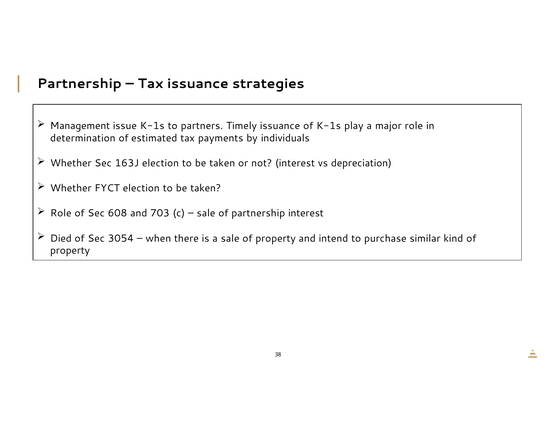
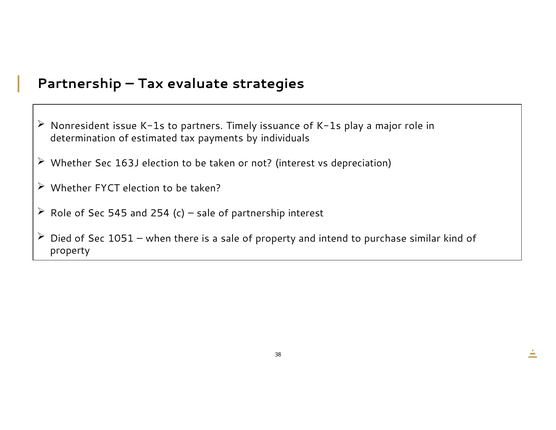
Tax issuance: issuance -> evaluate (198, 84)
Management: Management -> Nonresident (80, 126)
608: 608 -> 545 (117, 213)
703: 703 -> 254 (160, 213)
3054: 3054 -> 1051 (121, 238)
